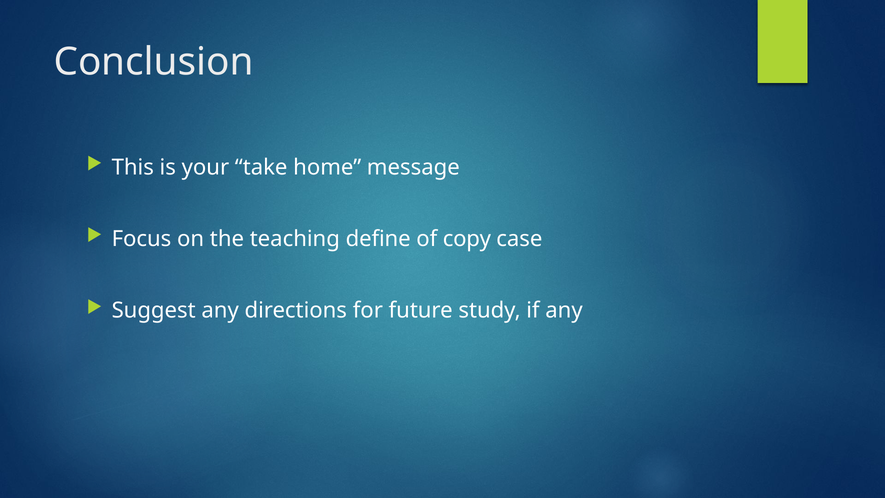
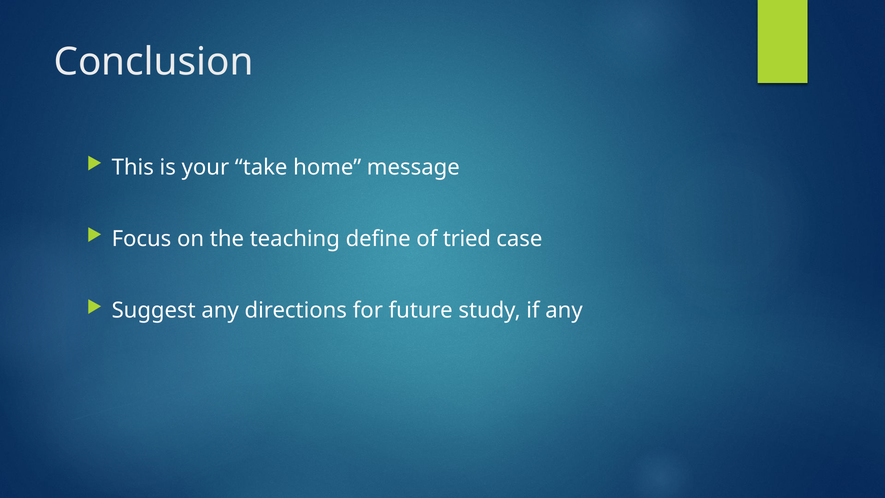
copy: copy -> tried (467, 239)
